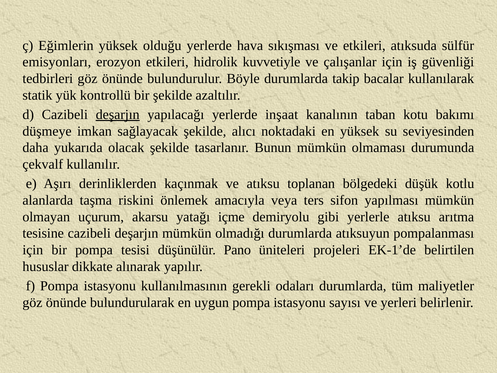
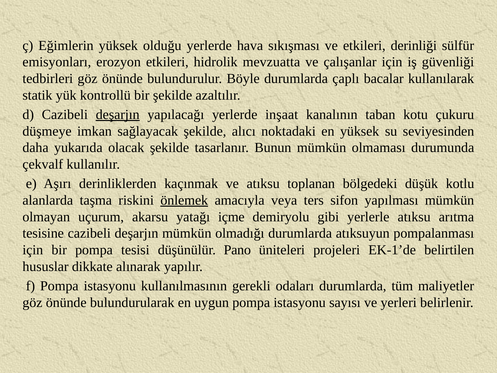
atıksuda: atıksuda -> derinliği (414, 45)
kuvvetiyle: kuvvetiyle -> mevzuatta (271, 62)
takip: takip -> çaplı (346, 79)
bakımı: bakımı -> çukuru (455, 114)
önlemek underline: none -> present (184, 200)
